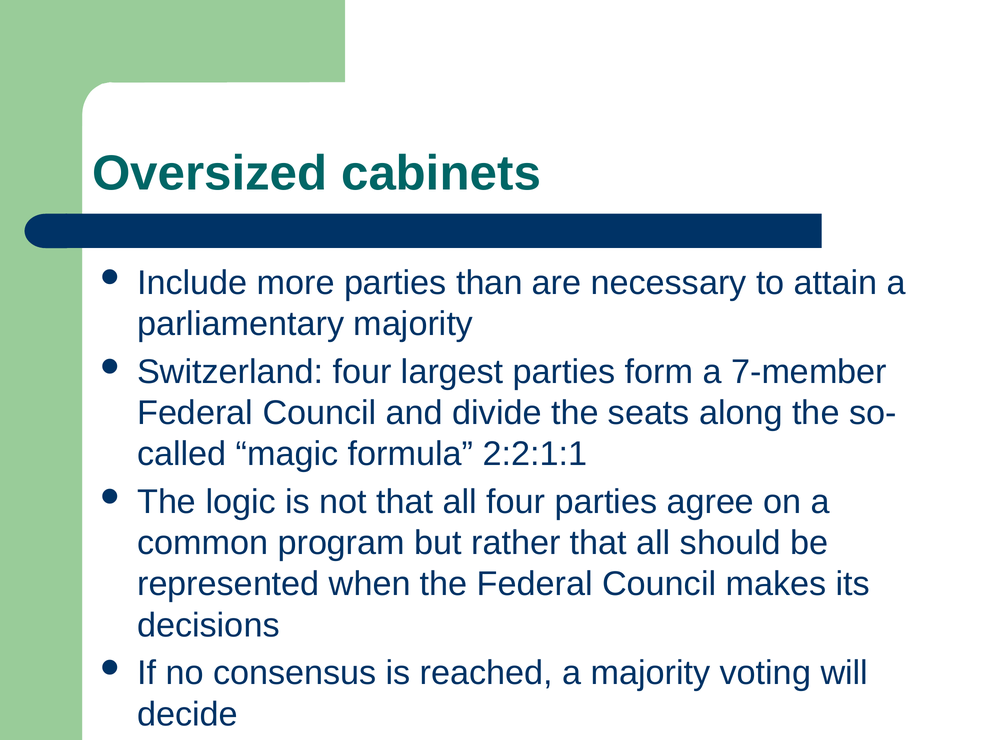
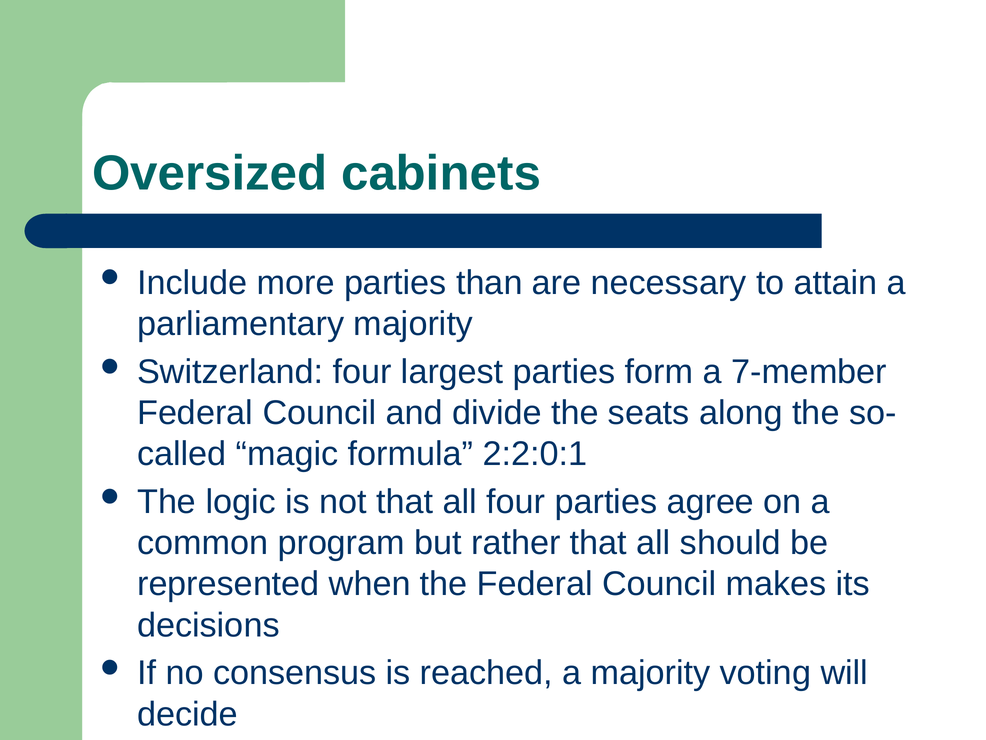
2:2:1:1: 2:2:1:1 -> 2:2:0:1 (535, 454)
